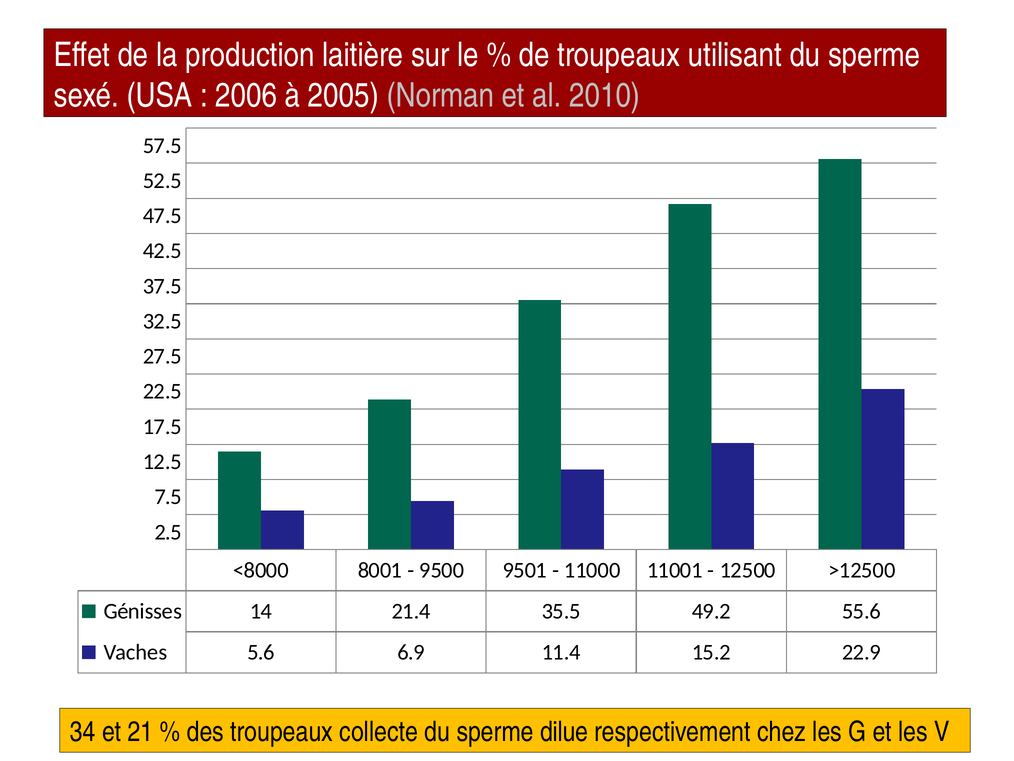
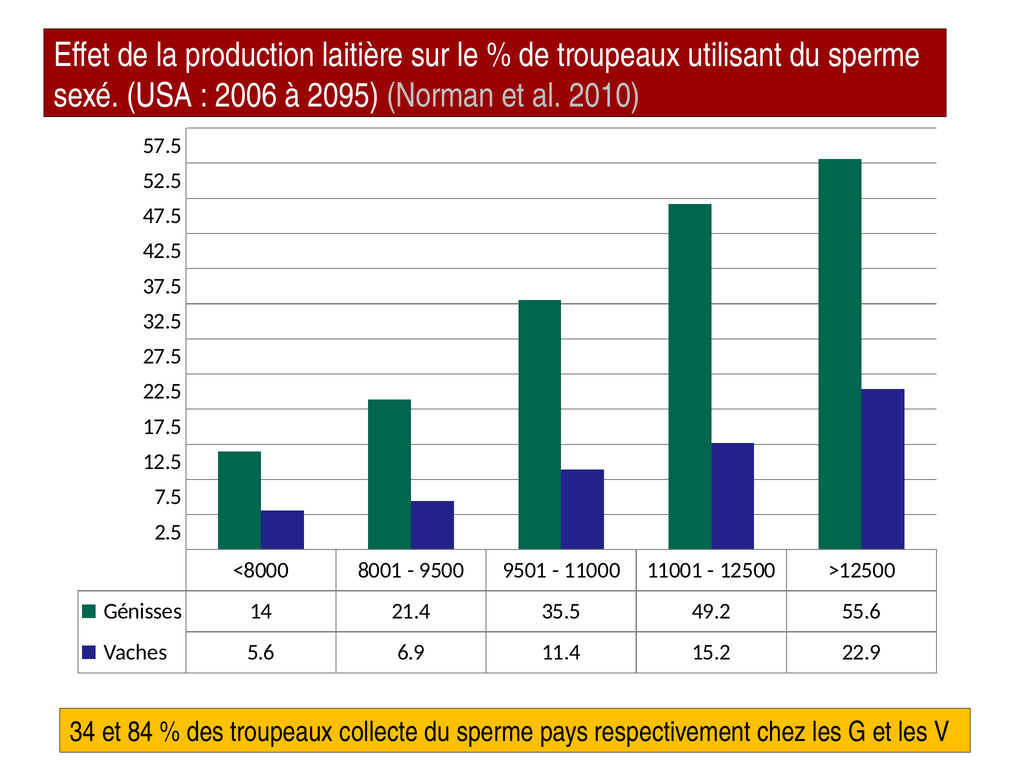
2005: 2005 -> 2095 (343, 95)
21: 21 -> 84 (140, 732)
dilue: dilue -> pays (564, 732)
